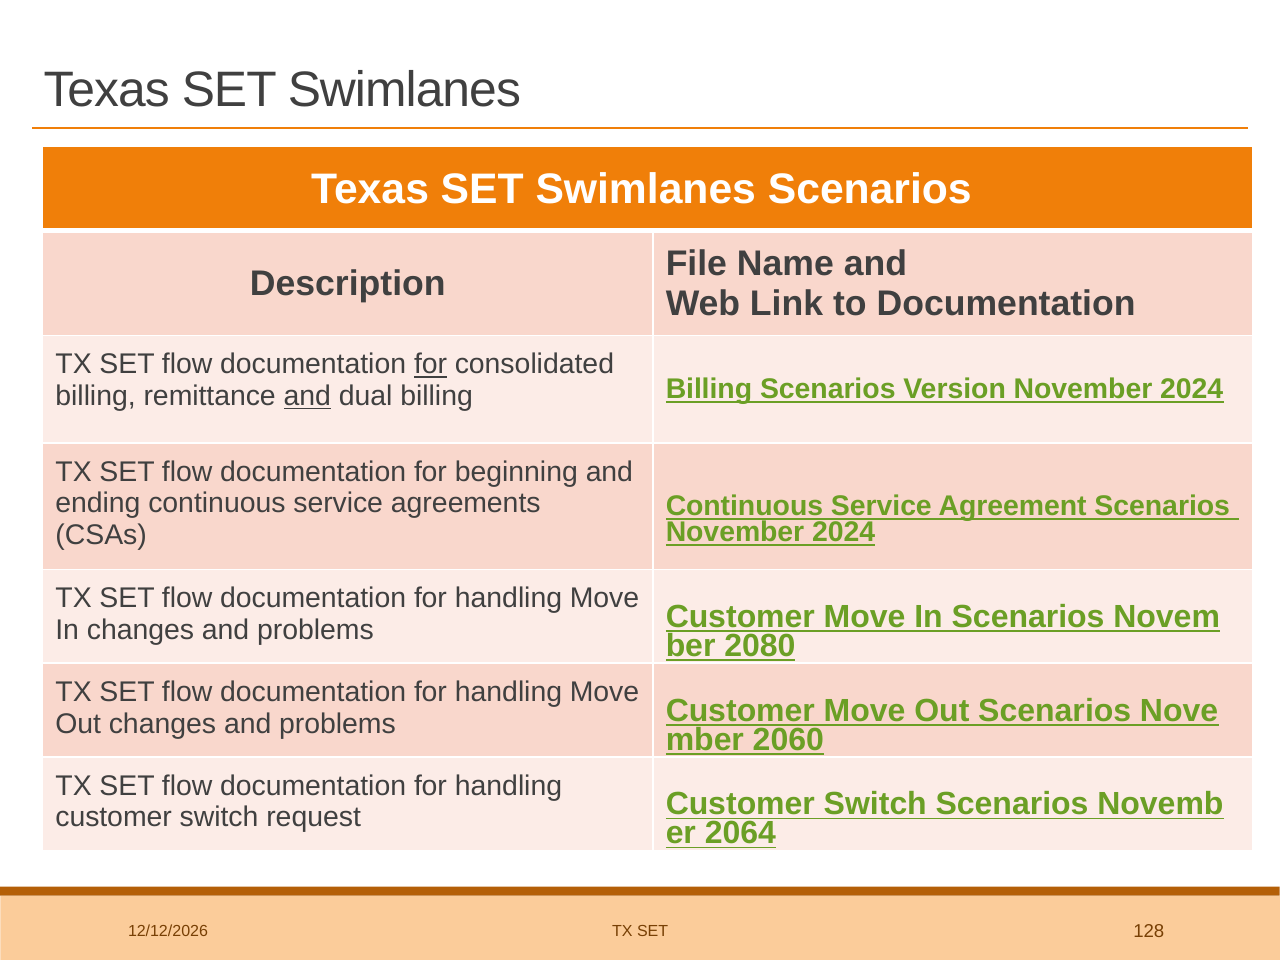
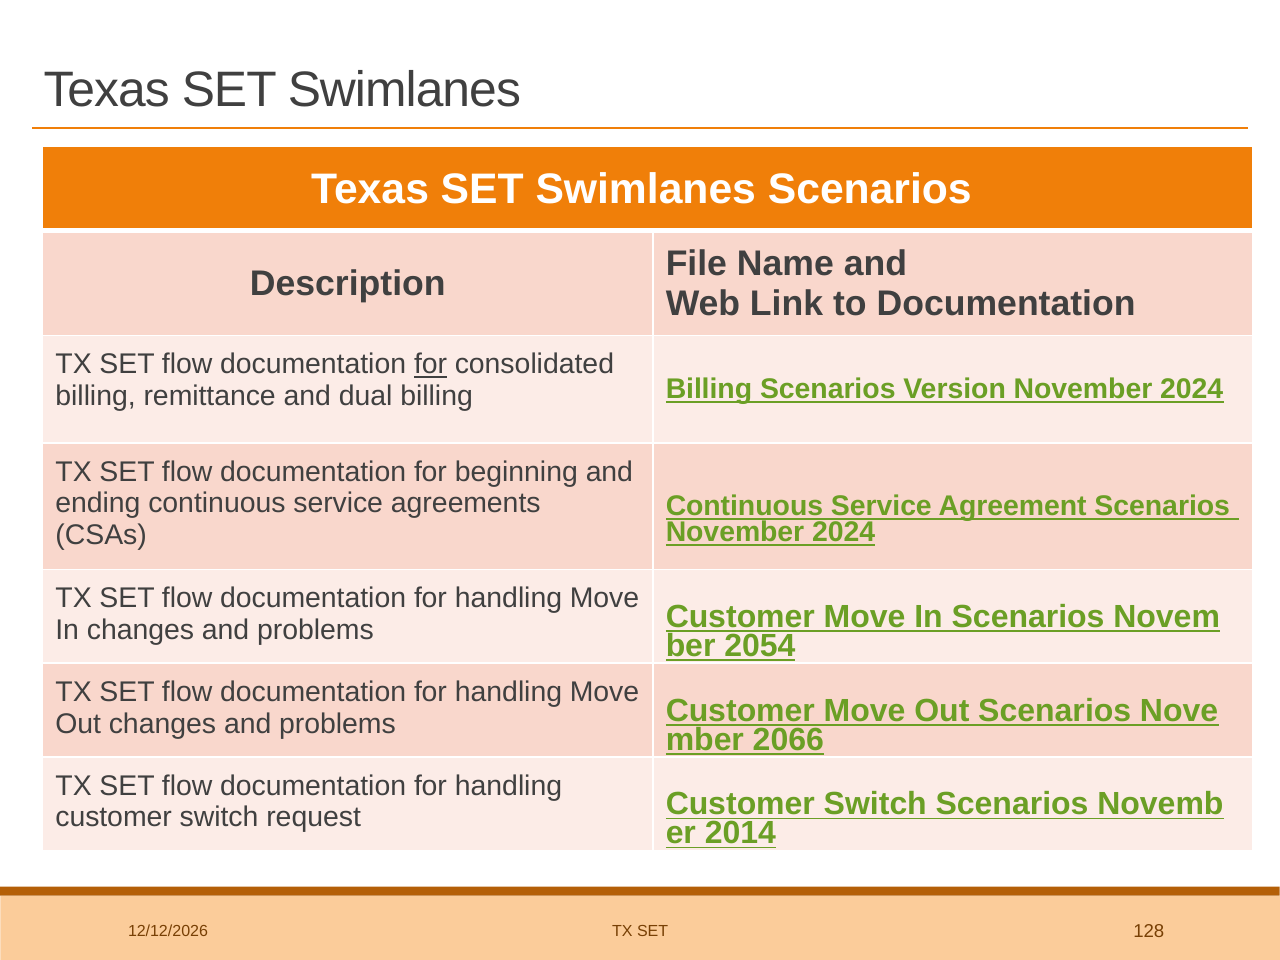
and underline: present -> none (307, 396)
2080: 2080 -> 2054 (760, 646)
2060: 2060 -> 2066 (788, 740)
2064: 2064 -> 2014 (740, 833)
